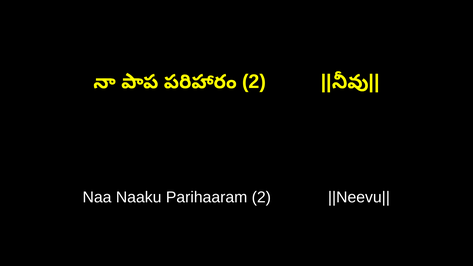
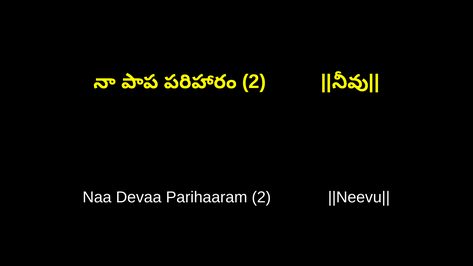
Naaku: Naaku -> Devaa (139, 197)
